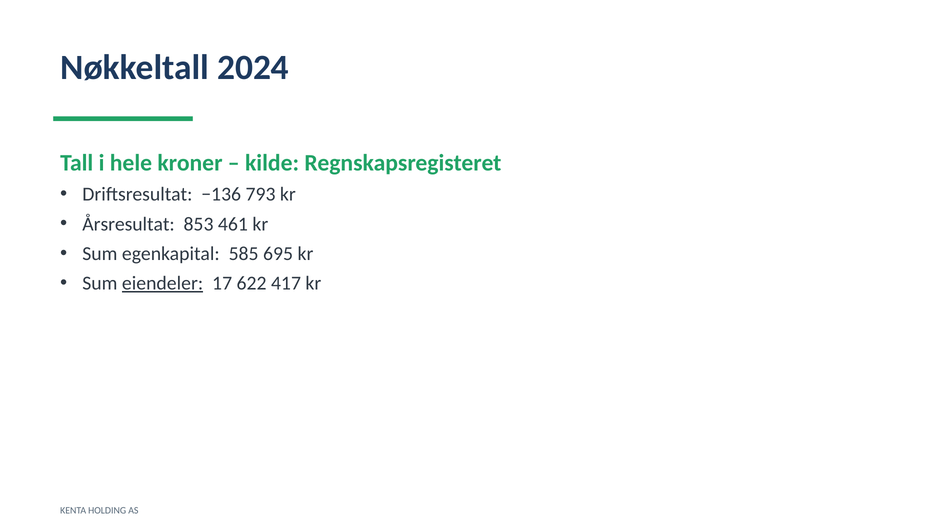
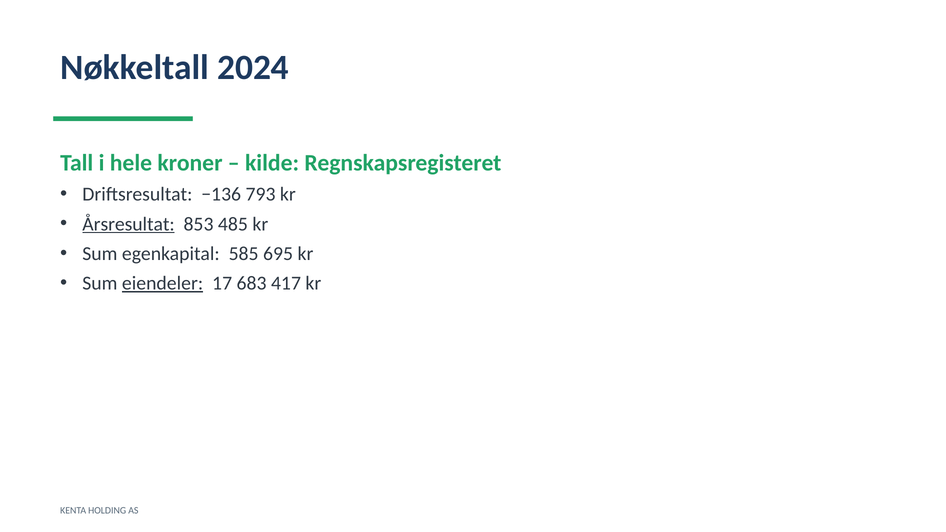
Årsresultat underline: none -> present (129, 224)
461: 461 -> 485 (233, 224)
622: 622 -> 683 (252, 283)
